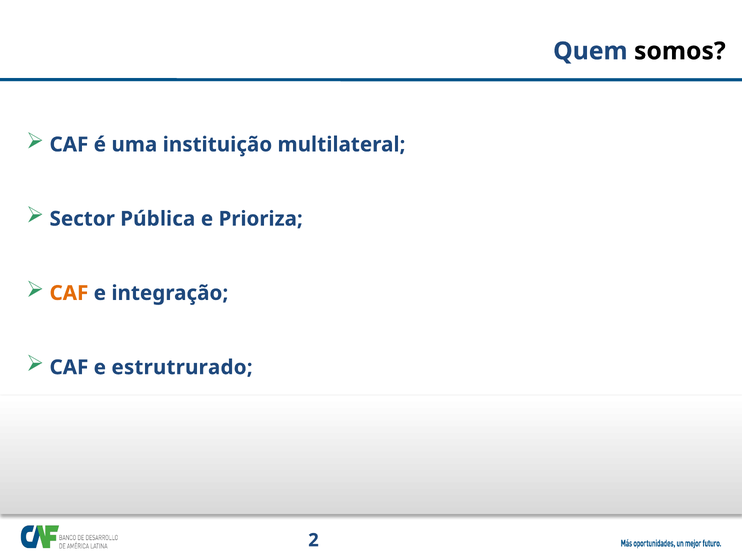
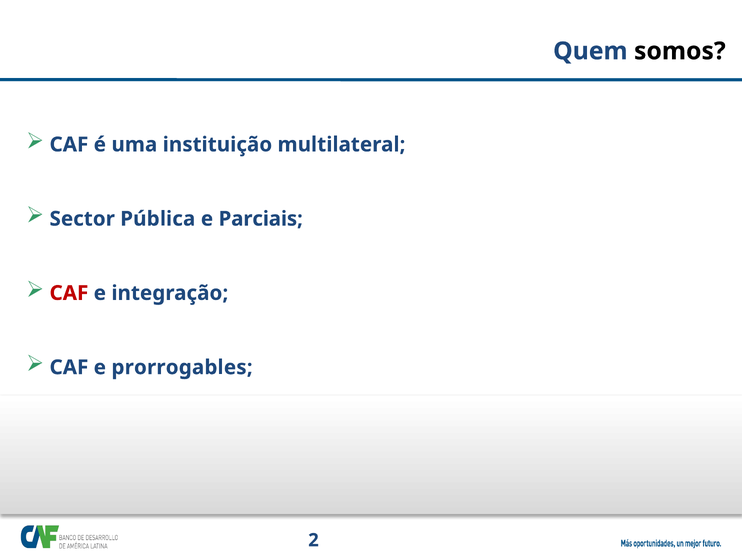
Prioriza: Prioriza -> Parciais (261, 219)
CAF colour: orange -> red (69, 293)
estrutrurado: estrutrurado -> prorrogables (182, 367)
